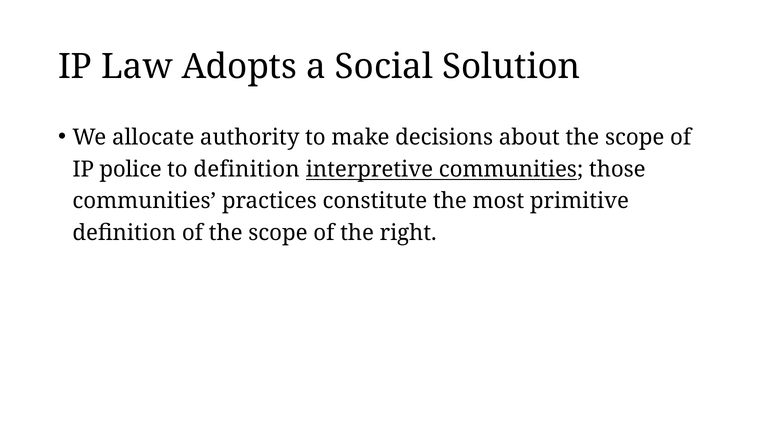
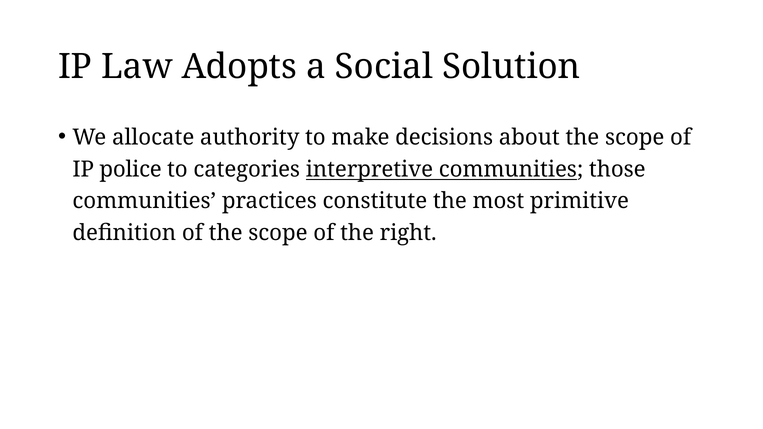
to definition: definition -> categories (247, 169)
